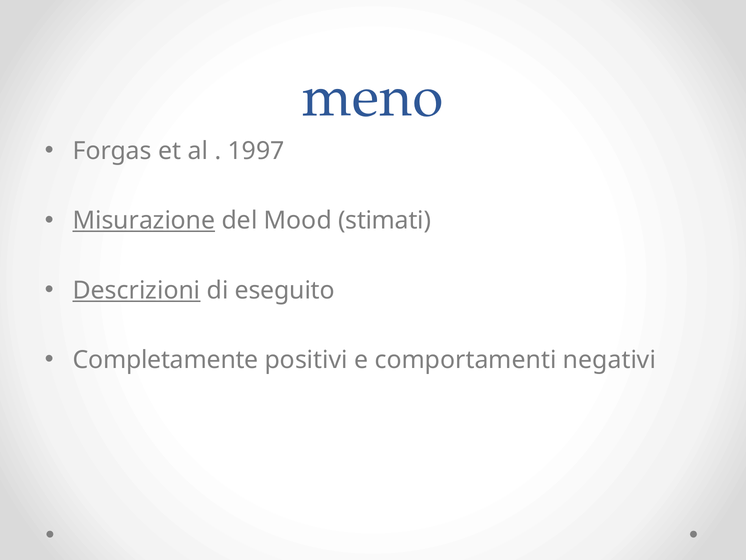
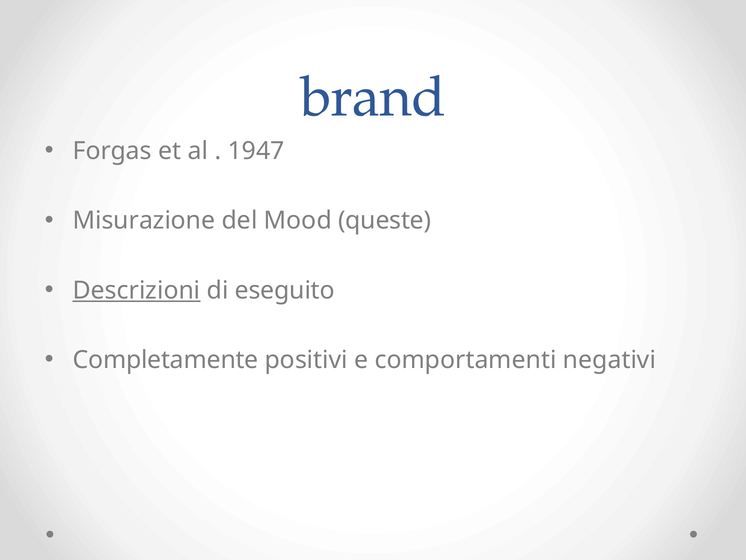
meno: meno -> brand (373, 97)
1997: 1997 -> 1947 (256, 151)
Misurazione underline: present -> none (144, 221)
stimati: stimati -> queste (385, 221)
